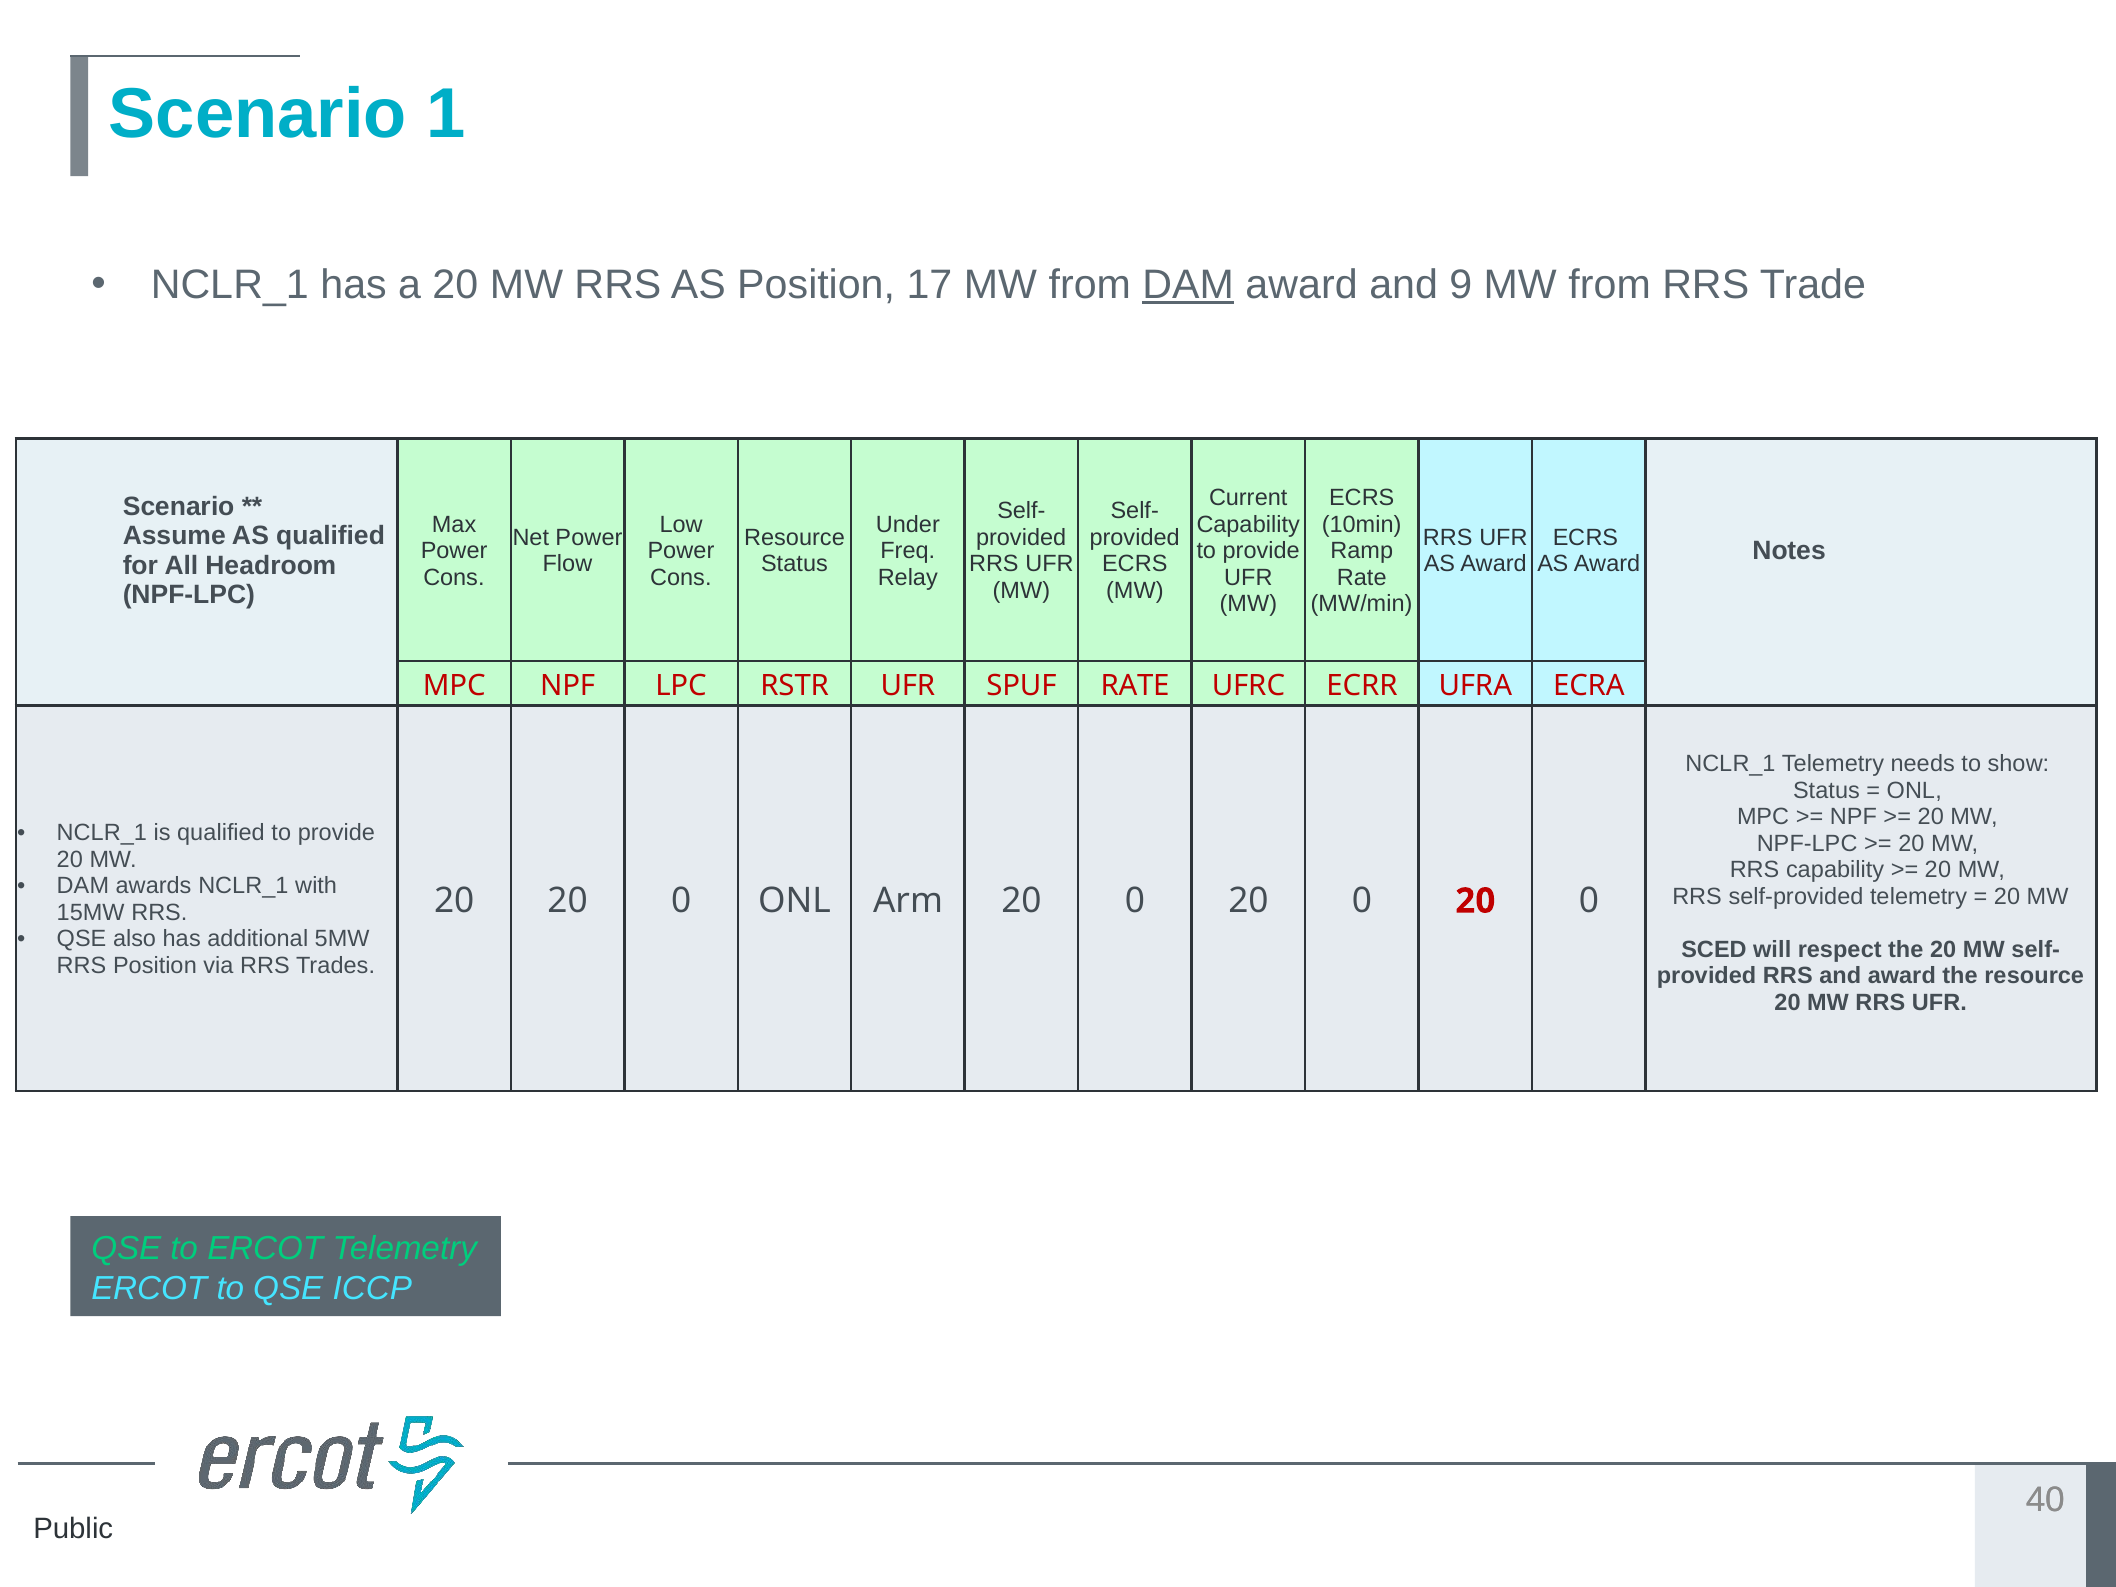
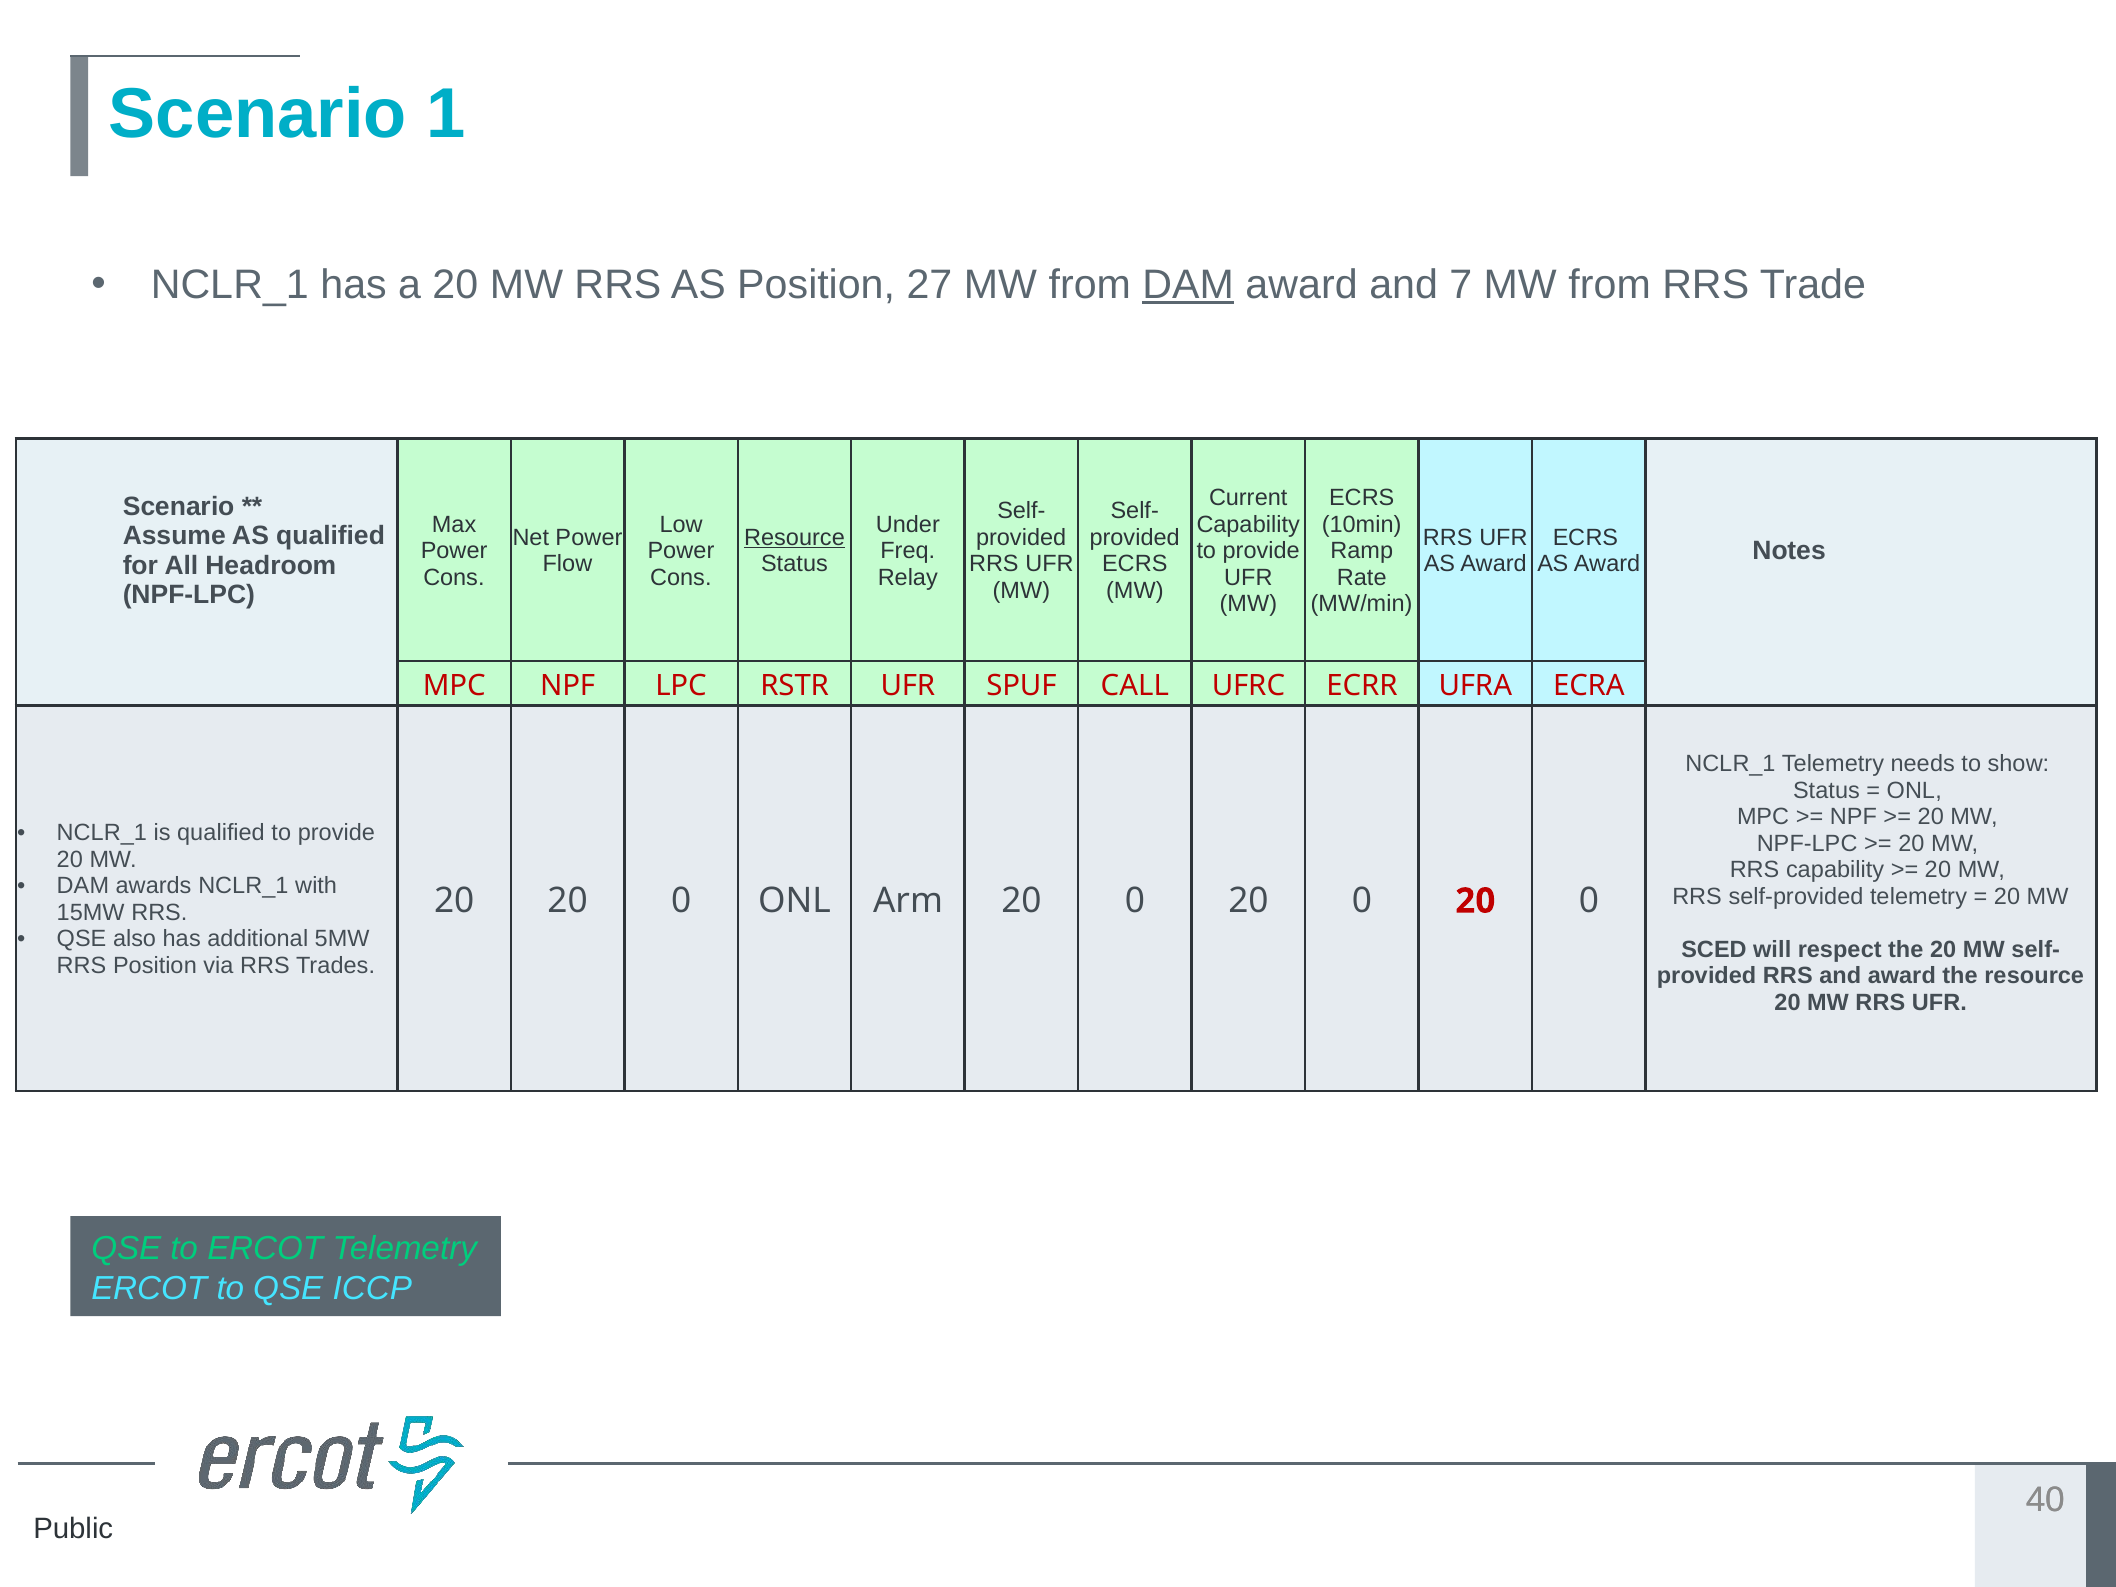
17: 17 -> 27 (929, 285)
9: 9 -> 7 (1461, 285)
Resource underline: none -> present (794, 538)
SPUF RATE: RATE -> CALL (1135, 686)
